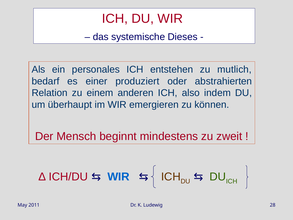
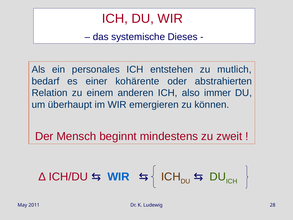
produziert: produziert -> kohärente (137, 81)
indem: indem -> immer (218, 93)
